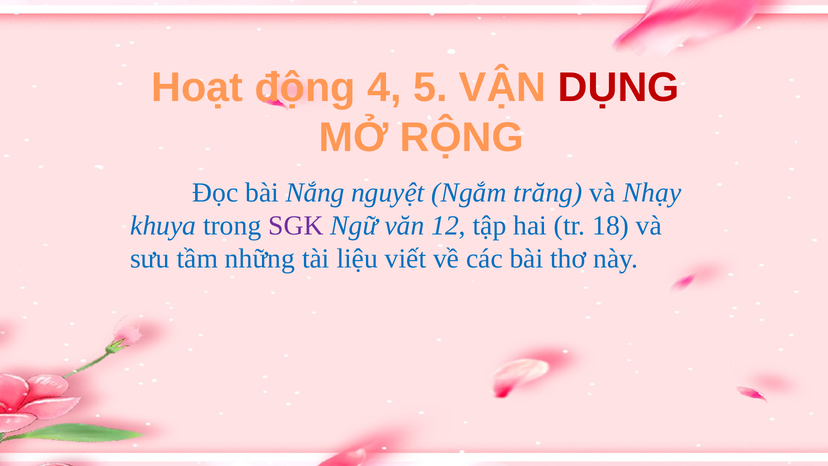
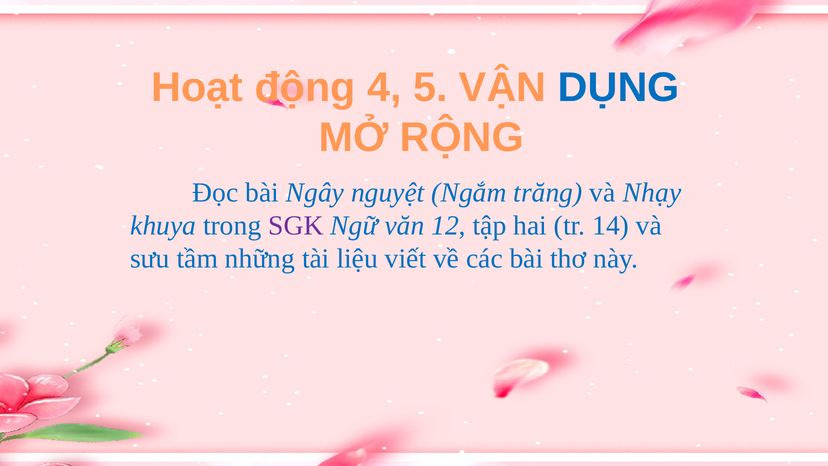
DỤNG colour: red -> blue (619, 88)
Nắng: Nắng -> Ngây (315, 192)
18: 18 -> 14 (611, 225)
